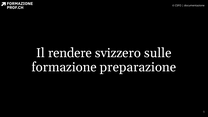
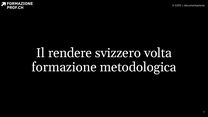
sulle: sulle -> volta (158, 53)
preparazione: preparazione -> metodologica (138, 67)
